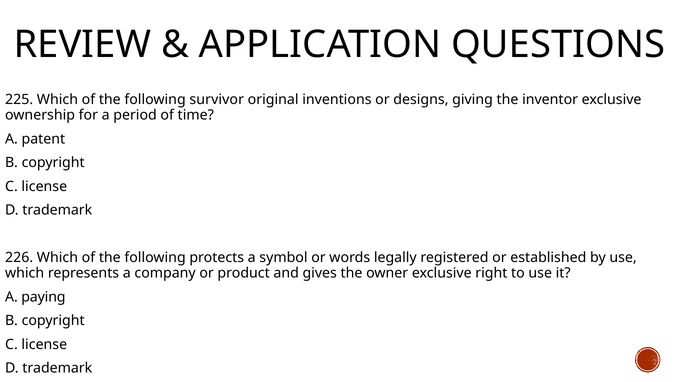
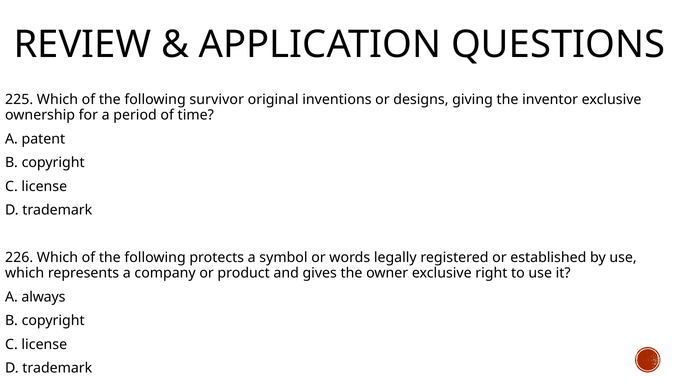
paying: paying -> always (43, 297)
